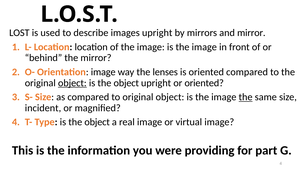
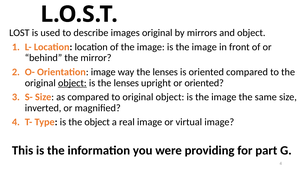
images upright: upright -> original (157, 33)
and mirror: mirror -> object (251, 33)
object: object -> lenses (126, 83)
the underline: present -> none (246, 97)
incident: incident -> inverted (43, 108)
